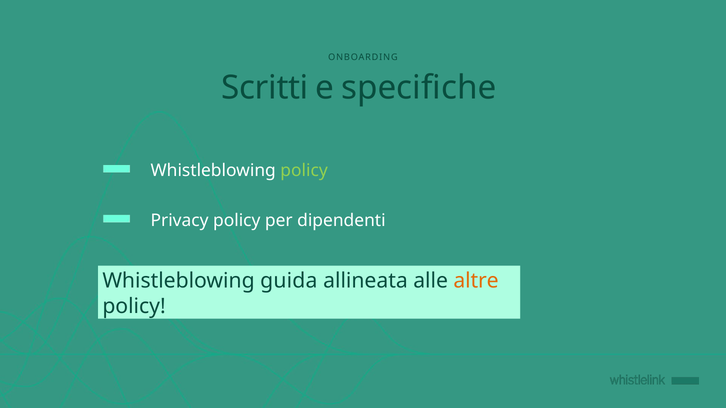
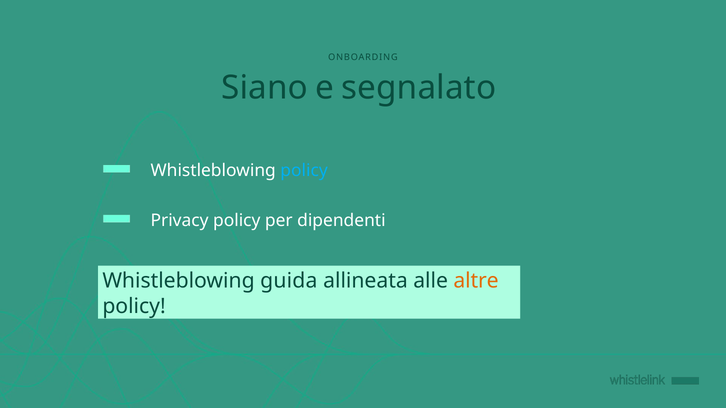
Scritti: Scritti -> Siano (265, 88)
specifiche: specifiche -> segnalato (419, 88)
policy colour: light green -> light blue (304, 171)
